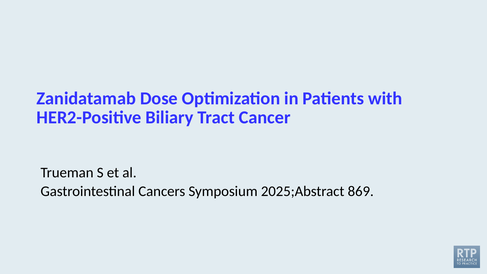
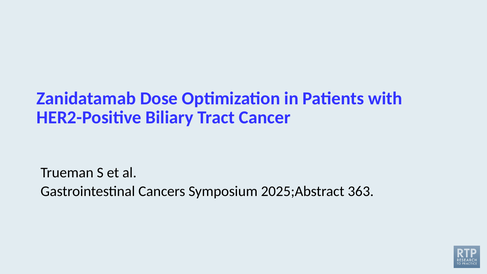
869: 869 -> 363 (361, 191)
